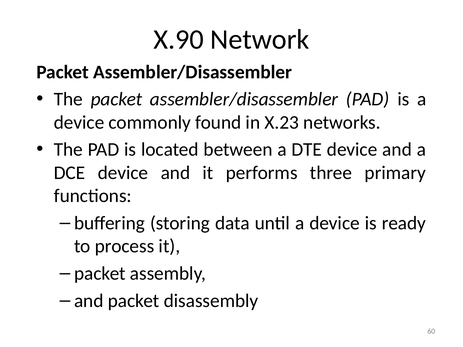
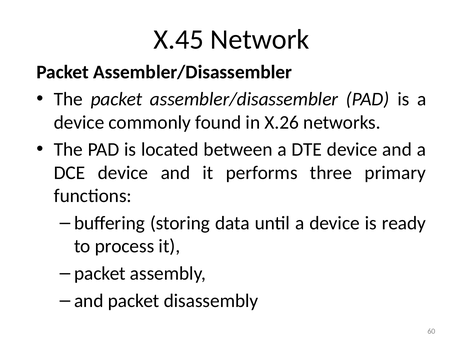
X.90: X.90 -> X.45 (179, 40)
X.23: X.23 -> X.26 (282, 122)
